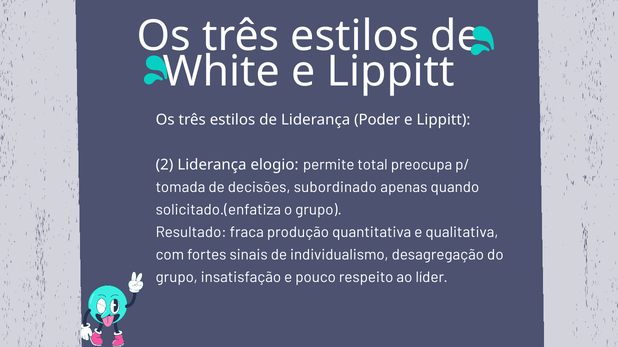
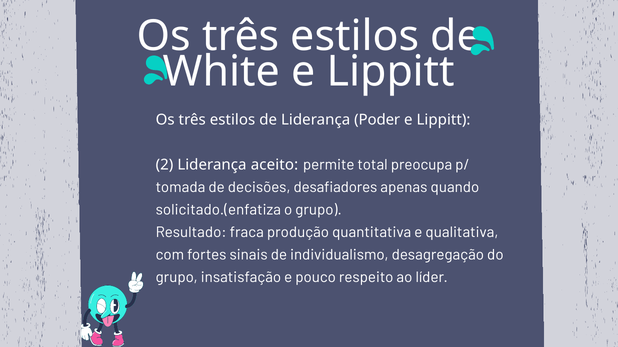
elogio: elogio -> aceito (274, 165)
subordinado: subordinado -> desafiadores (335, 188)
